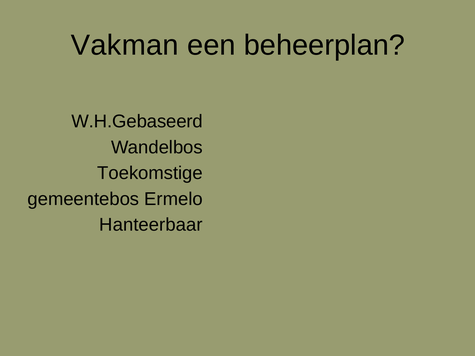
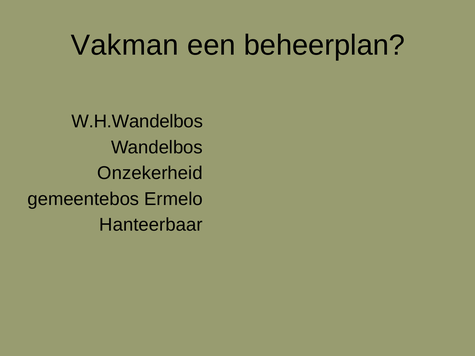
W.H.Gebaseerd: W.H.Gebaseerd -> W.H.Wandelbos (137, 122)
Toekomstige: Toekomstige -> Onzekerheid (150, 173)
